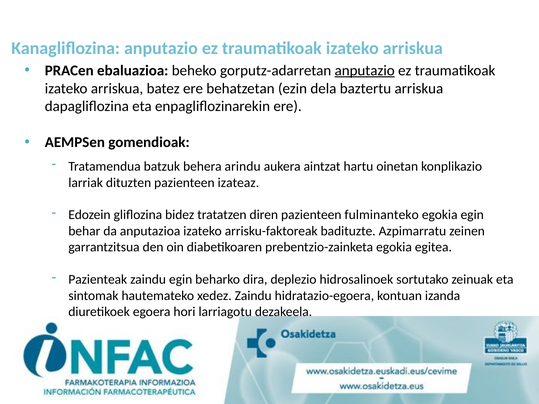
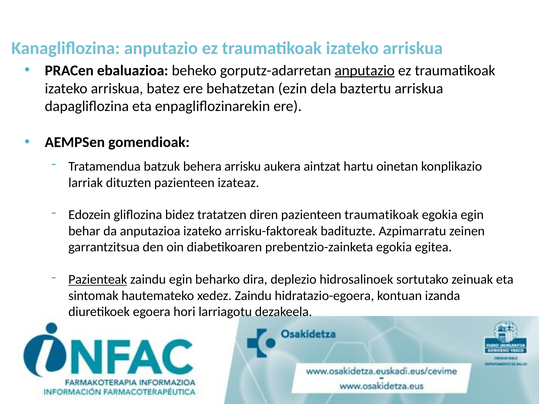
arindu: arindu -> arrisku (243, 167)
pazienteen fulminanteko: fulminanteko -> traumatikoak (382, 215)
Pazienteak underline: none -> present (98, 280)
